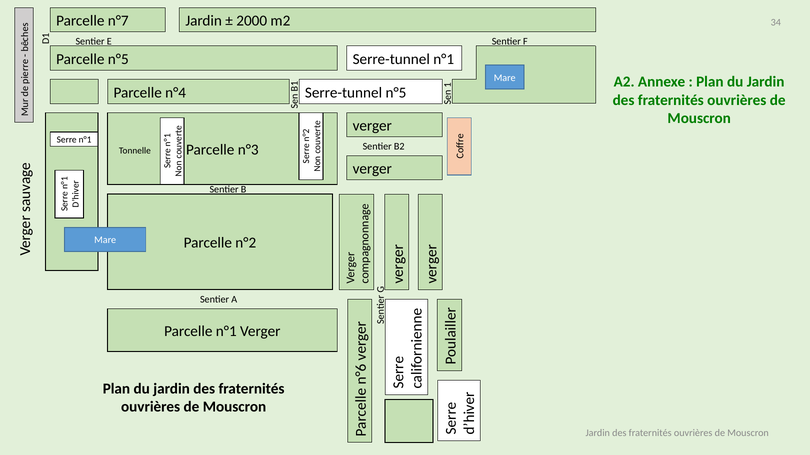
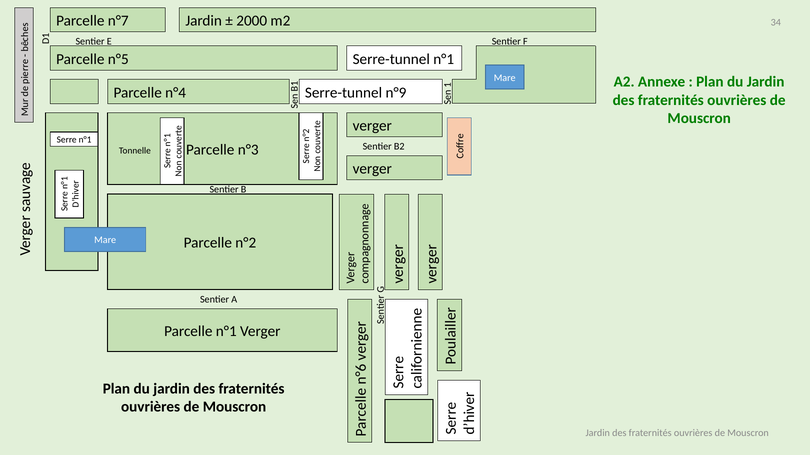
Serre-tunnel n°5: n°5 -> n°9 (396, 93)
